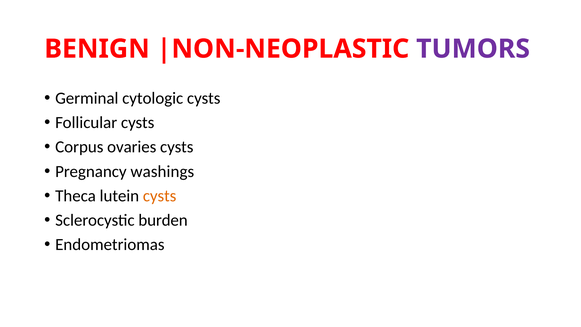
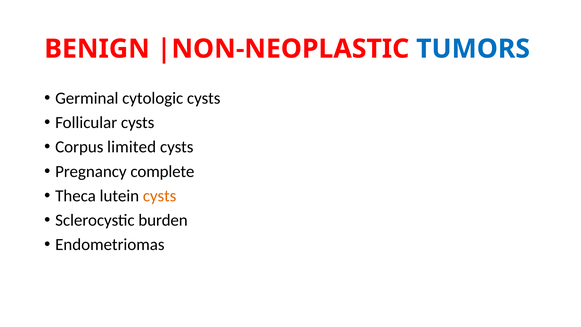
TUMORS colour: purple -> blue (473, 49)
ovaries: ovaries -> limited (132, 147)
washings: washings -> complete (162, 171)
